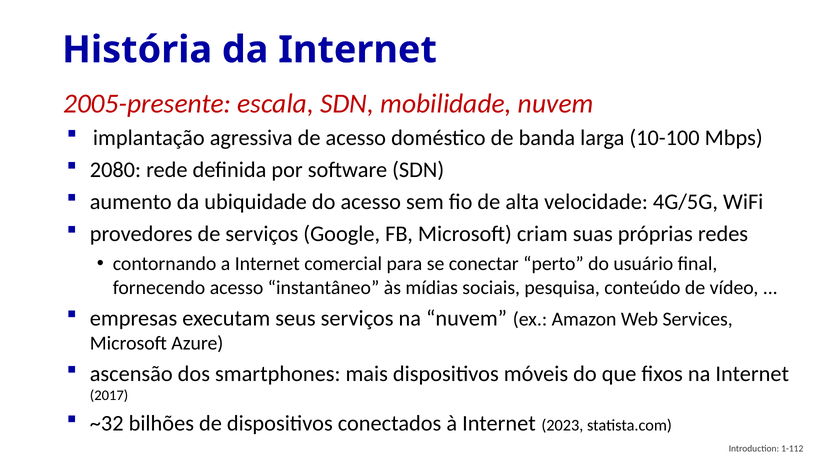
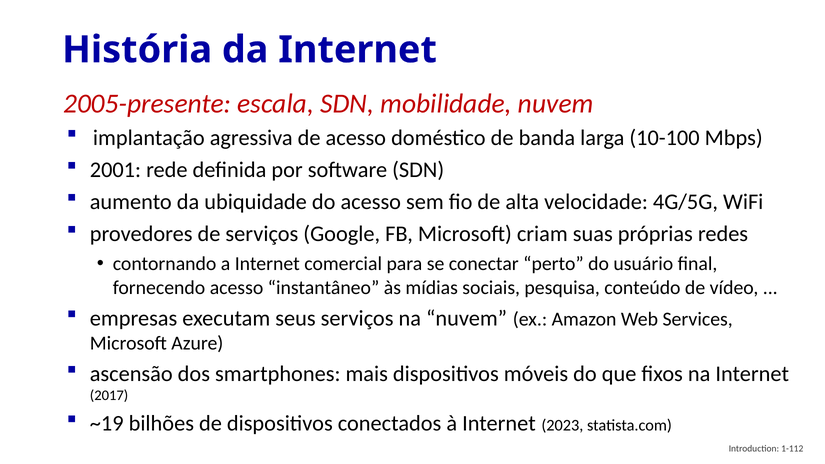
2080: 2080 -> 2001 (115, 170)
~32: ~32 -> ~19 (107, 423)
